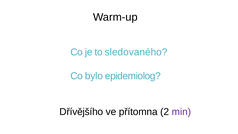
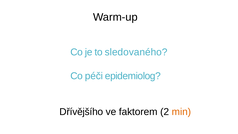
bylo: bylo -> péči (94, 76)
přítomna: přítomna -> faktorem (138, 112)
min colour: purple -> orange (181, 112)
